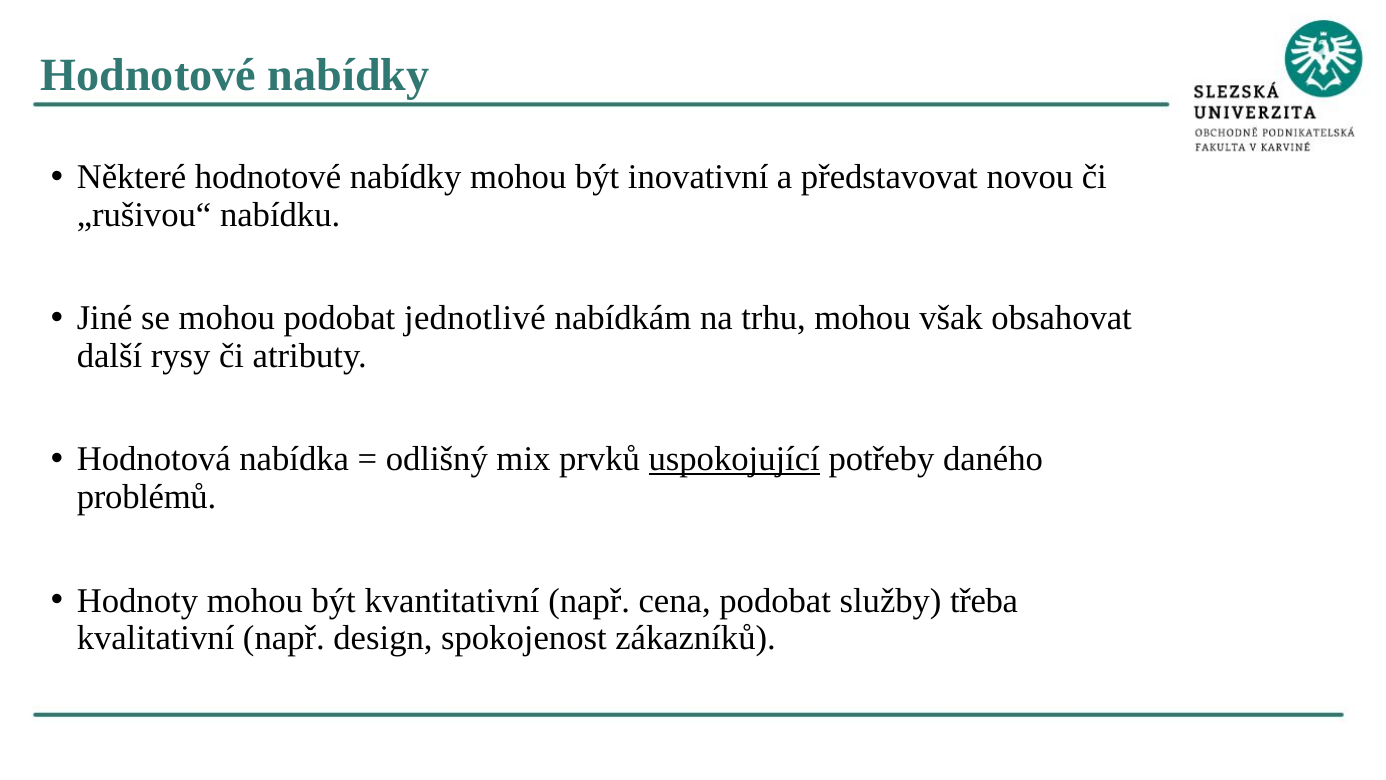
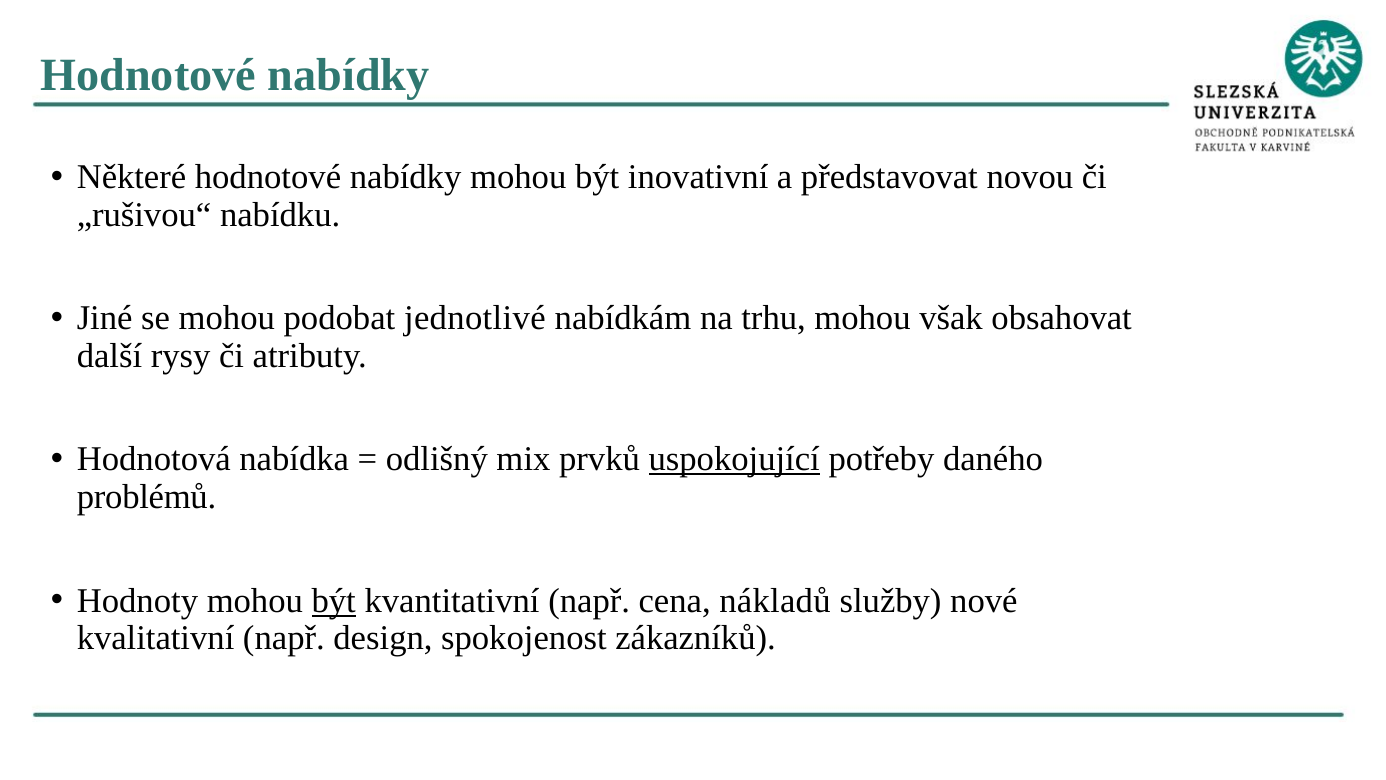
být underline: none -> present (334, 600)
cena podobat: podobat -> nákladů (775, 600)
třeba: třeba -> nové (984, 600)
